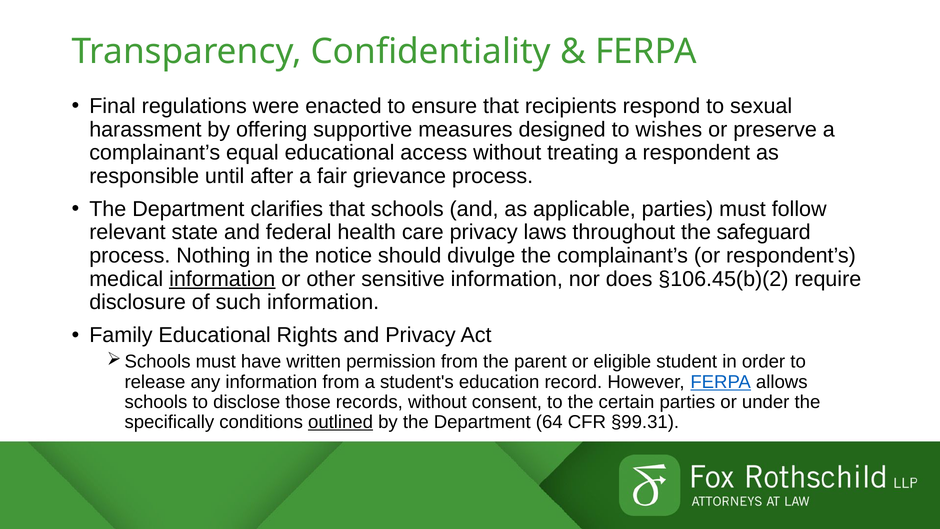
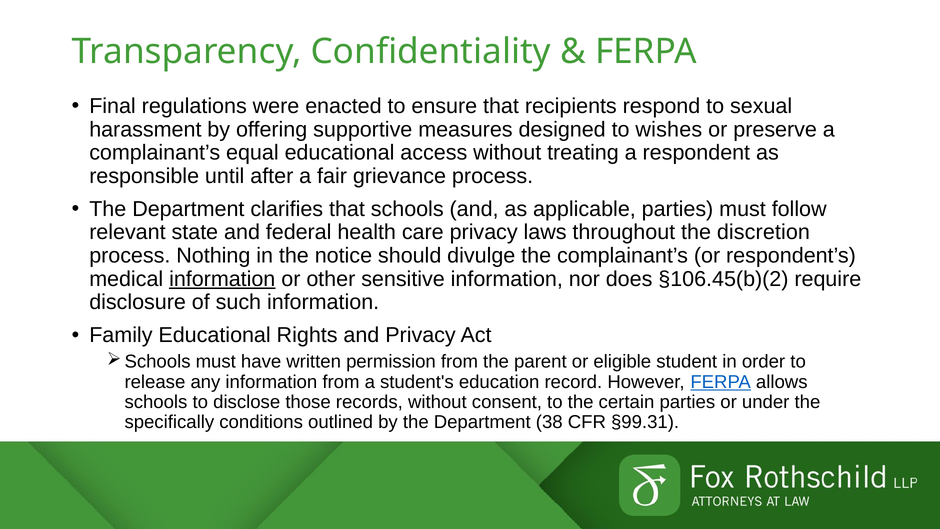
safeguard: safeguard -> discretion (763, 232)
outlined underline: present -> none (341, 422)
64: 64 -> 38 (549, 422)
